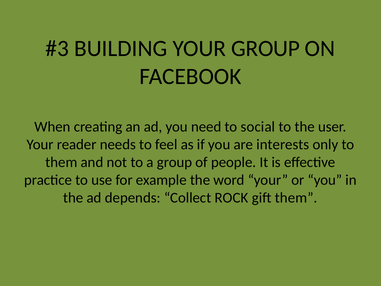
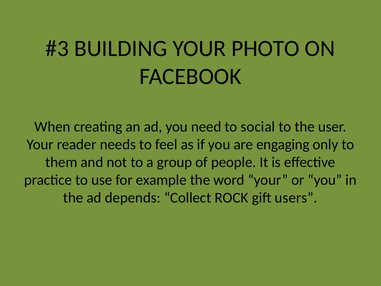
YOUR GROUP: GROUP -> PHOTO (265, 48)
interests: interests -> engaging (283, 144)
gift them: them -> users (296, 198)
